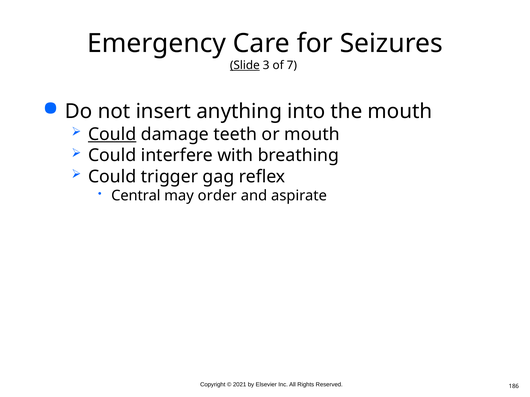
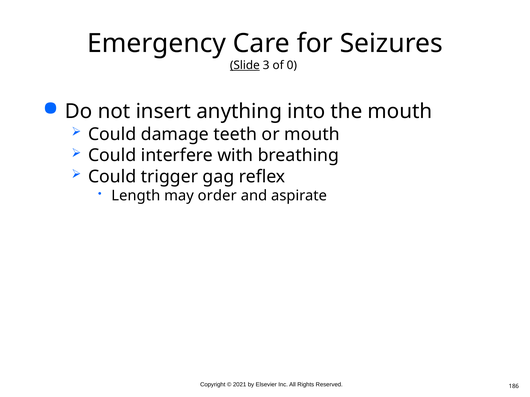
7: 7 -> 0 (292, 65)
Could underline: present -> none (112, 134)
Central: Central -> Length (136, 196)
